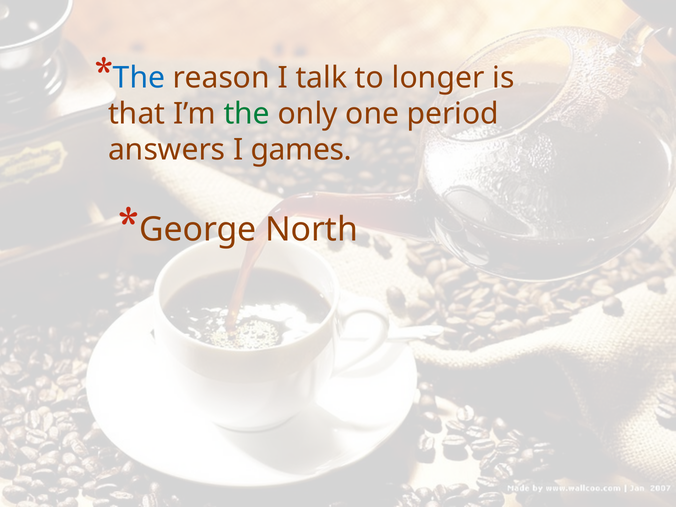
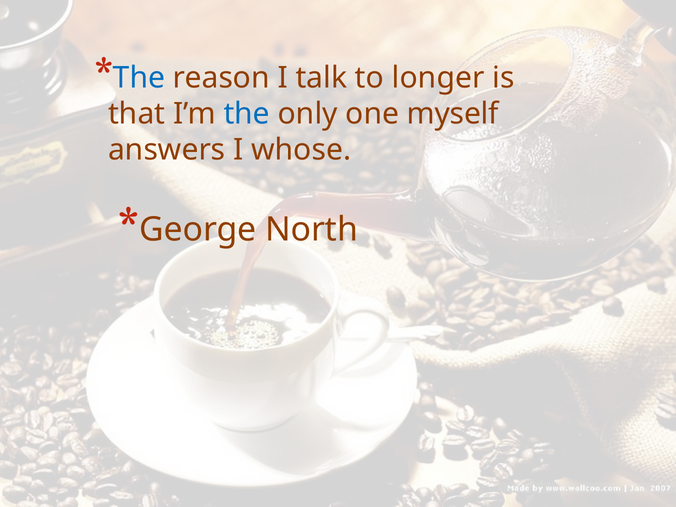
the colour: green -> blue (247, 114)
period: period -> myself (453, 114)
games: games -> whose (301, 150)
